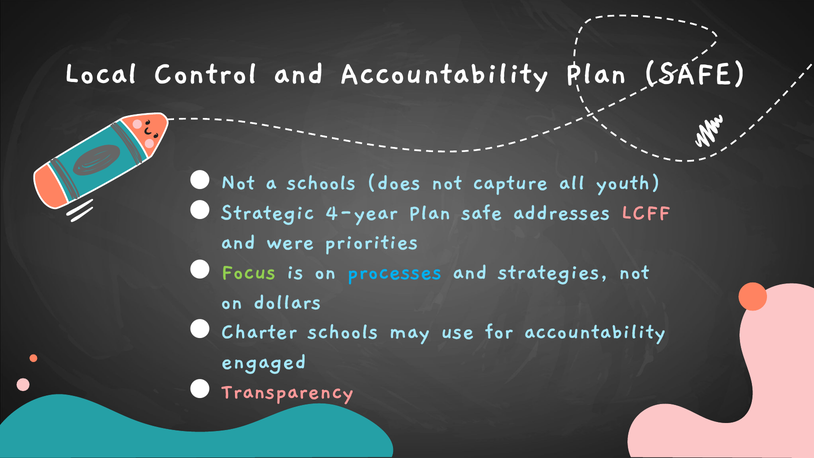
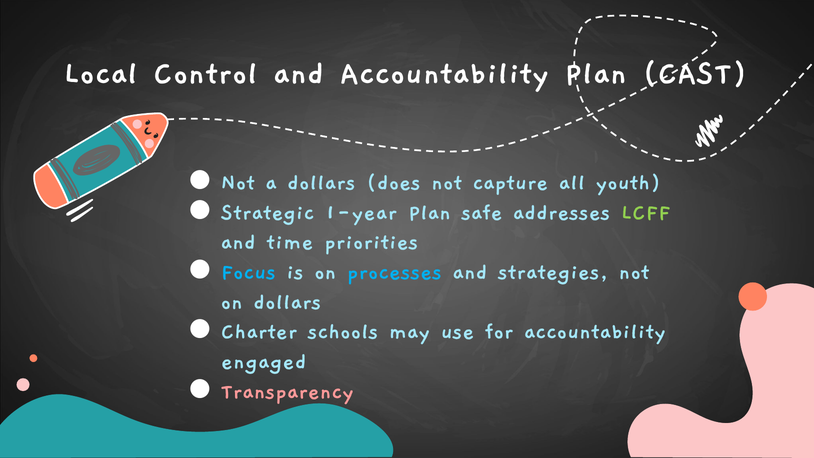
Accountability Plan SAFE: SAFE -> CAST (695, 72)
a schools: schools -> dollars (321, 182)
4-year: 4-year -> 1-year (361, 211)
LCFF colour: pink -> light green (646, 211)
were: were -> time (290, 241)
Focus colour: light green -> light blue (248, 271)
